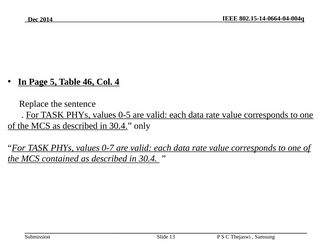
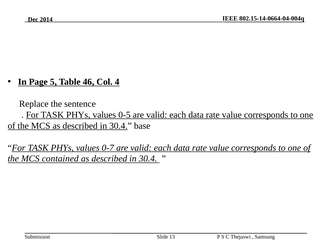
only: only -> base (142, 126)
